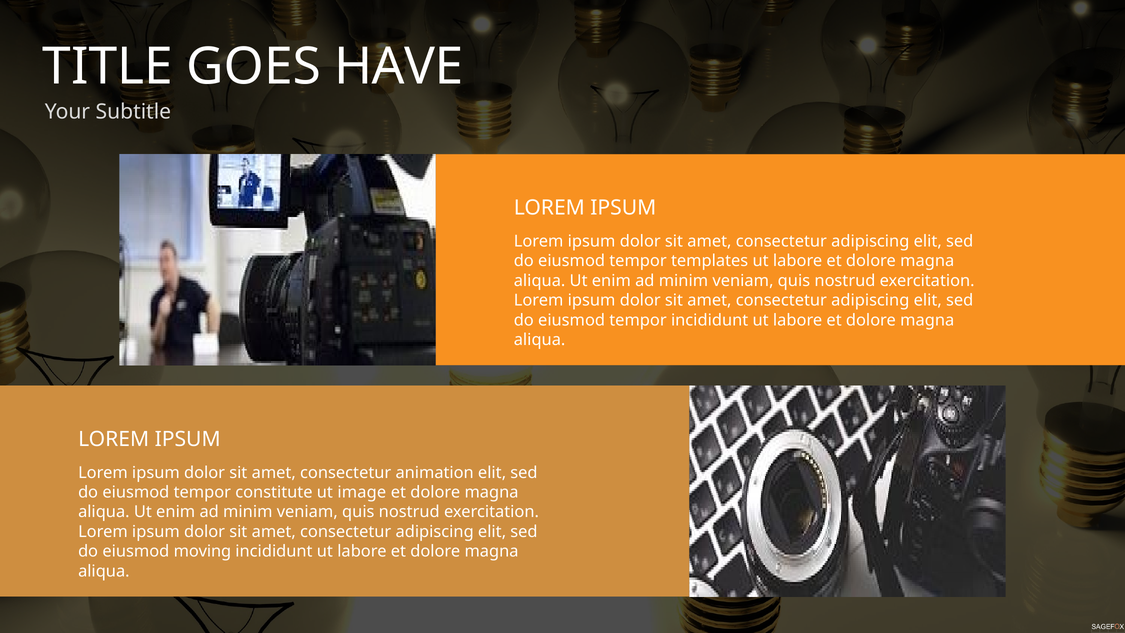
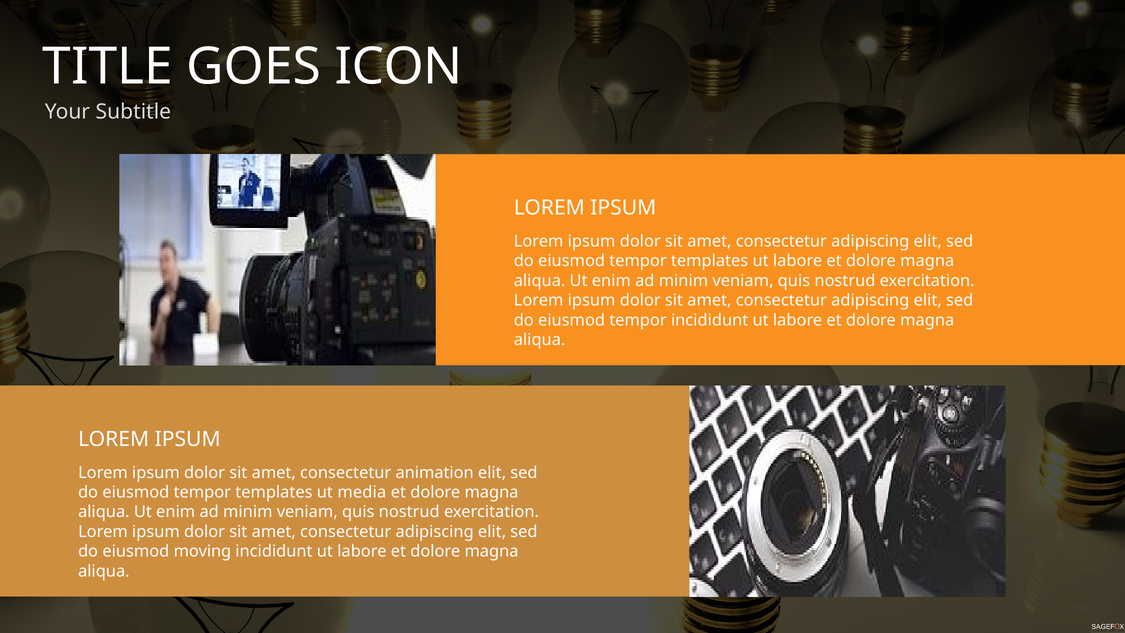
HAVE: HAVE -> ICON (399, 67)
constitute: constitute -> templates (274, 492)
image: image -> media (362, 492)
